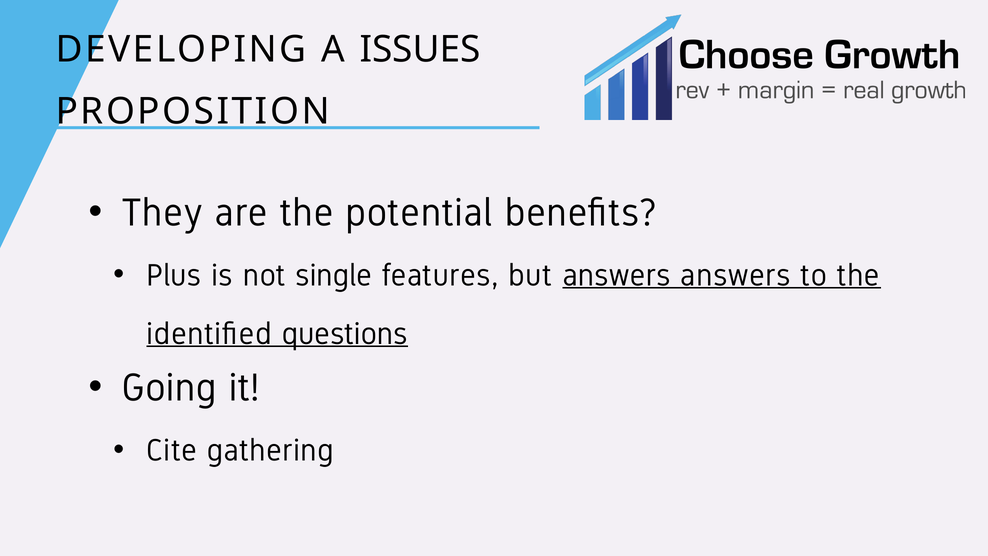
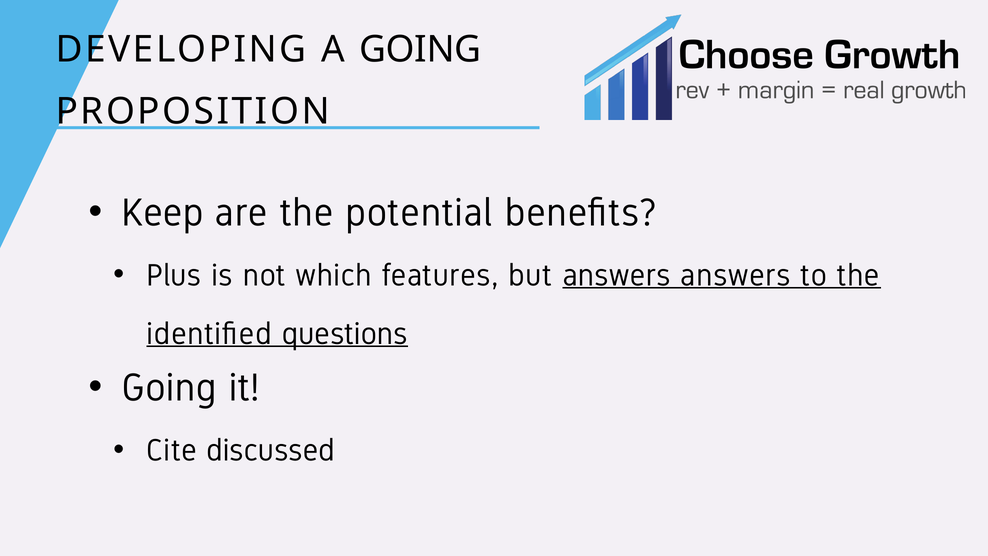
A ISSUES: ISSUES -> GOING (420, 50)
They: They -> Keep (163, 213)
single: single -> which (334, 275)
gathering: gathering -> discussed (271, 450)
